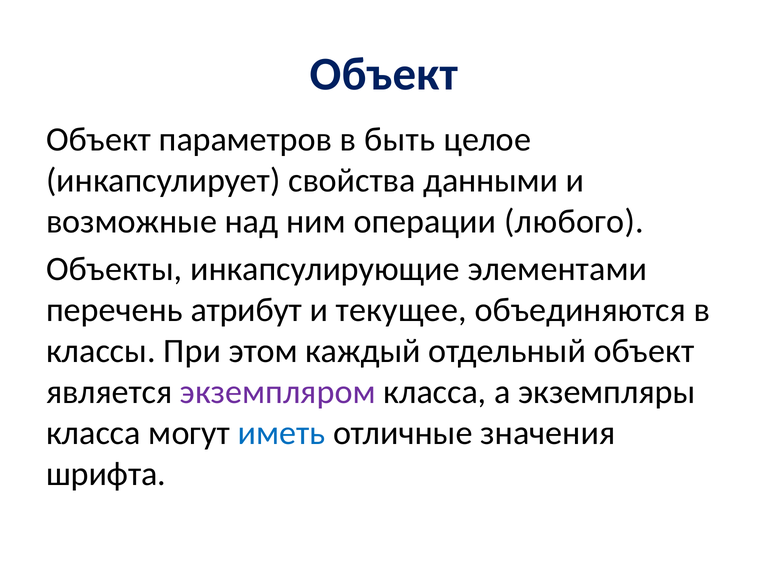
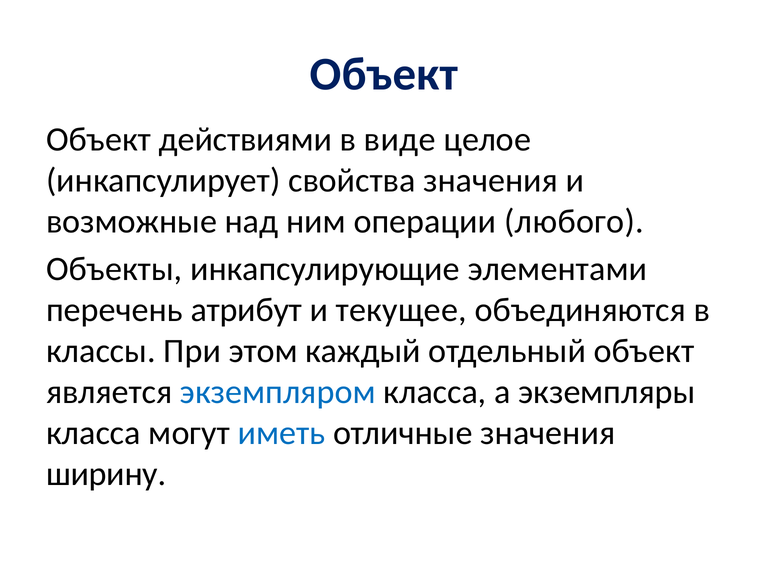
параметров: параметров -> действиями (246, 139)
быть: быть -> виде (400, 139)
свойства данными: данными -> значения (491, 180)
экземпляром colour: purple -> blue (278, 392)
шрифта: шрифта -> ширину (106, 474)
